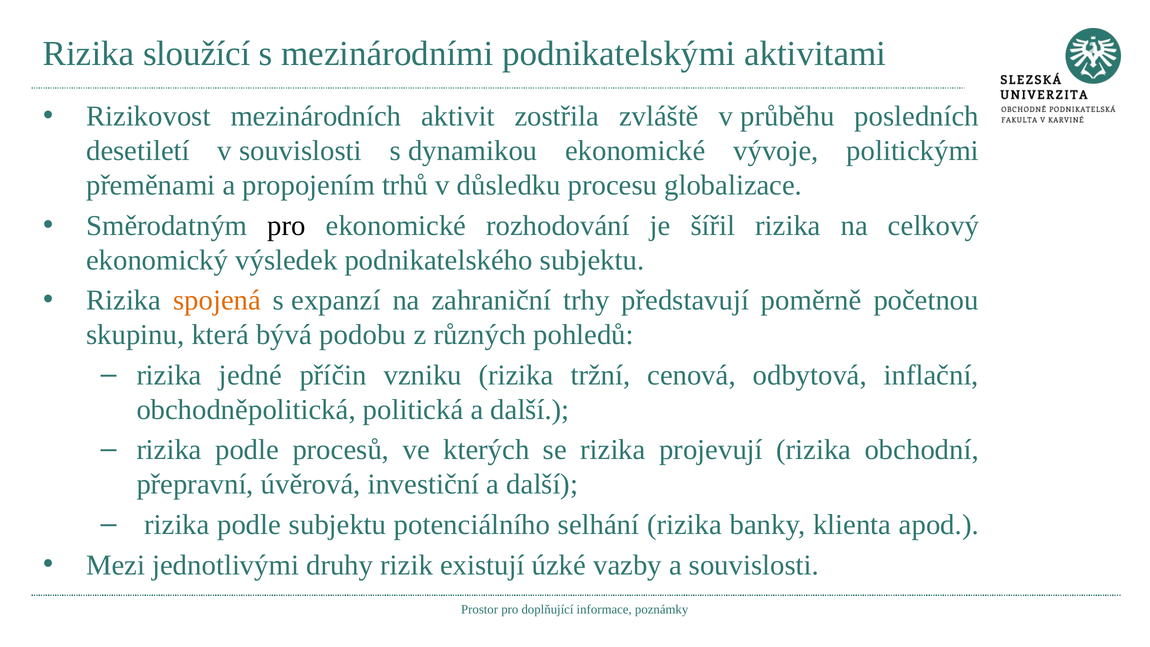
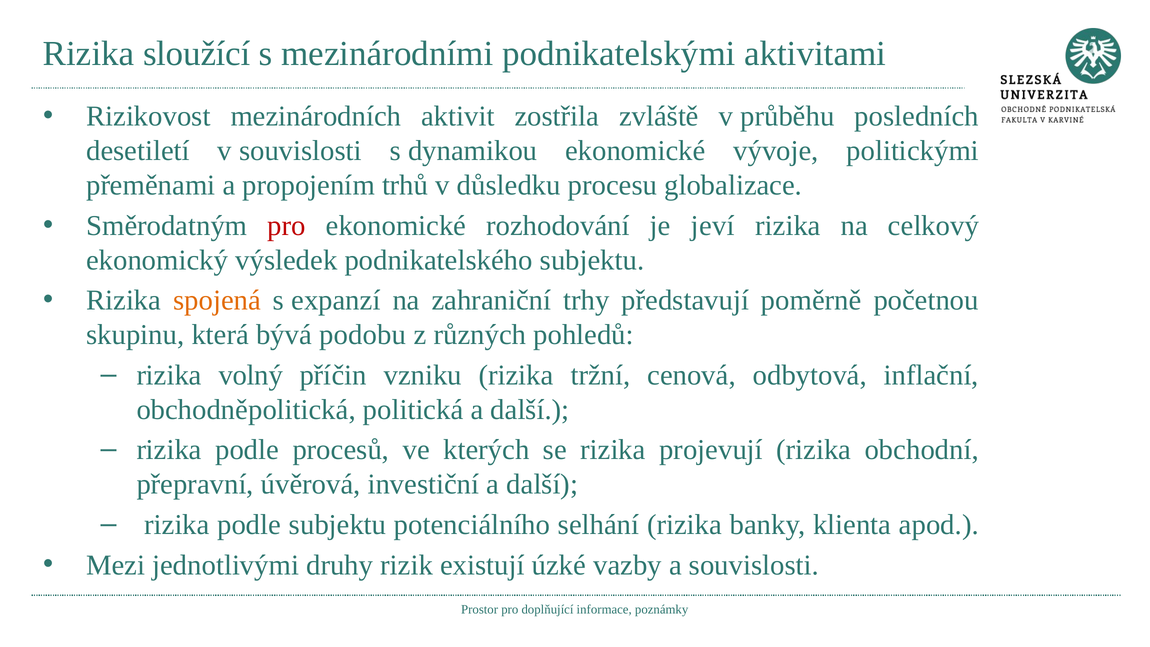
pro colour: black -> red (287, 226)
šířil: šířil -> jeví (713, 226)
jedné: jedné -> volný (251, 375)
